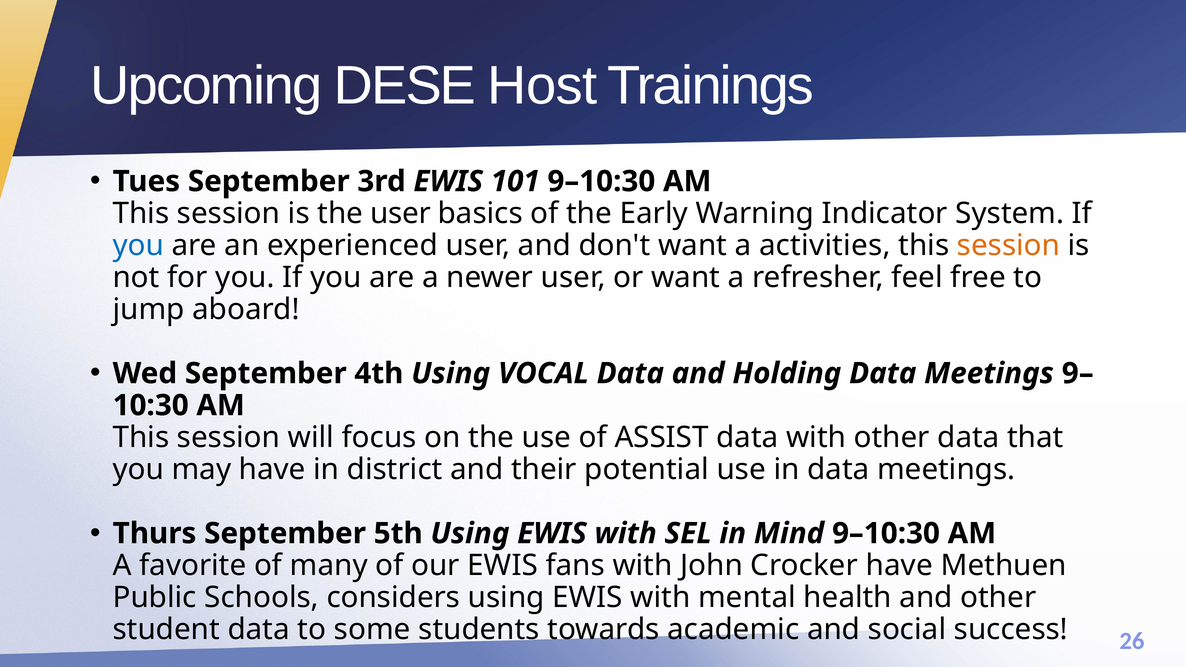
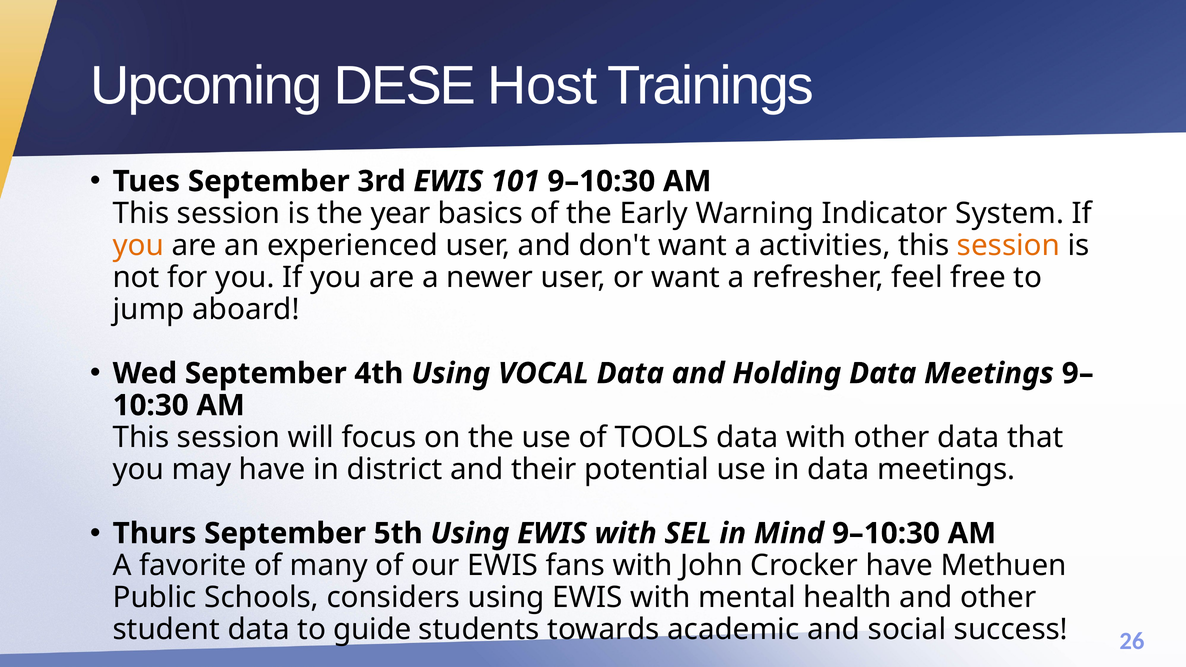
the user: user -> year (401, 213)
you colour: blue -> orange (138, 245)
ASSIST: ASSIST -> TOOLS (662, 437)
some: some -> guide (372, 630)
